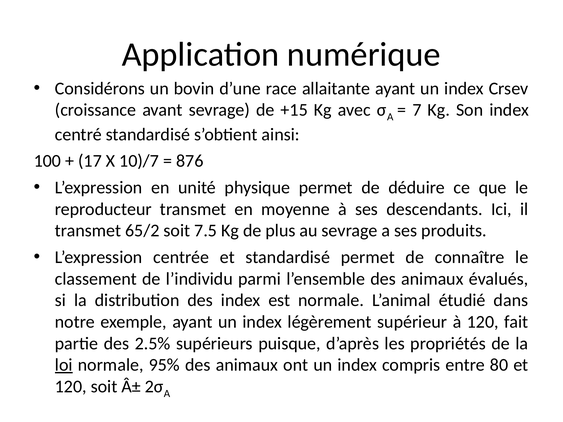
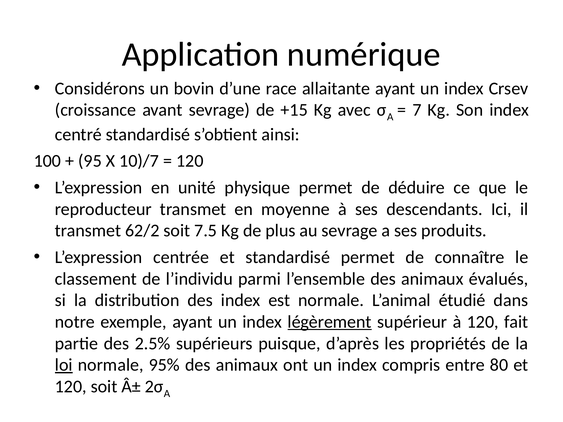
17: 17 -> 95 (90, 161)
876: 876 -> 120 (190, 161)
65/2: 65/2 -> 62/2 (142, 231)
légèrement underline: none -> present (330, 322)
